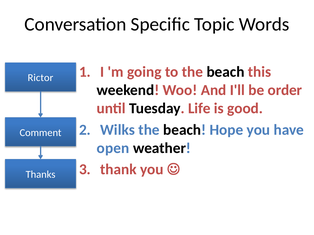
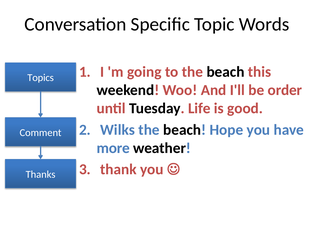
Rictor: Rictor -> Topics (41, 78)
open: open -> more (113, 148)
